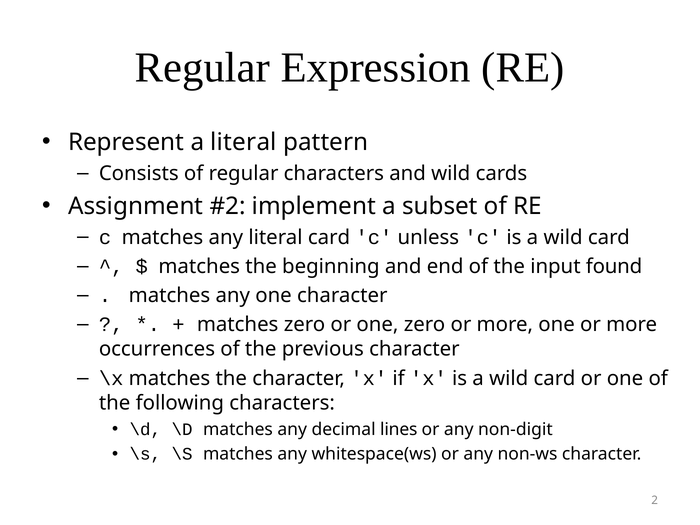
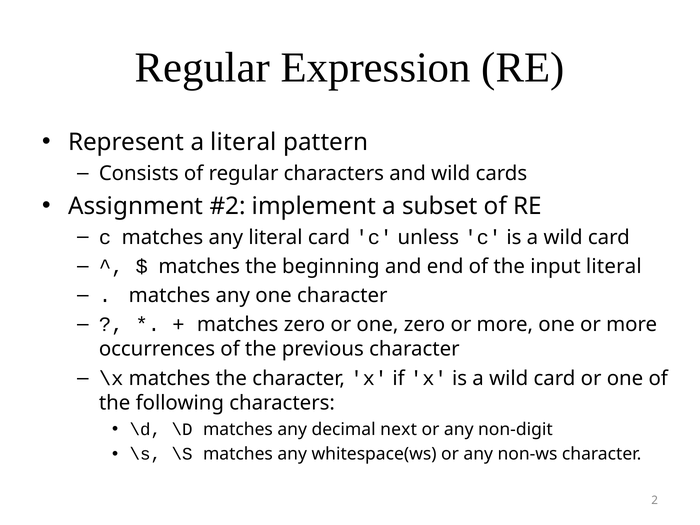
input found: found -> literal (614, 266)
lines: lines -> next (399, 429)
